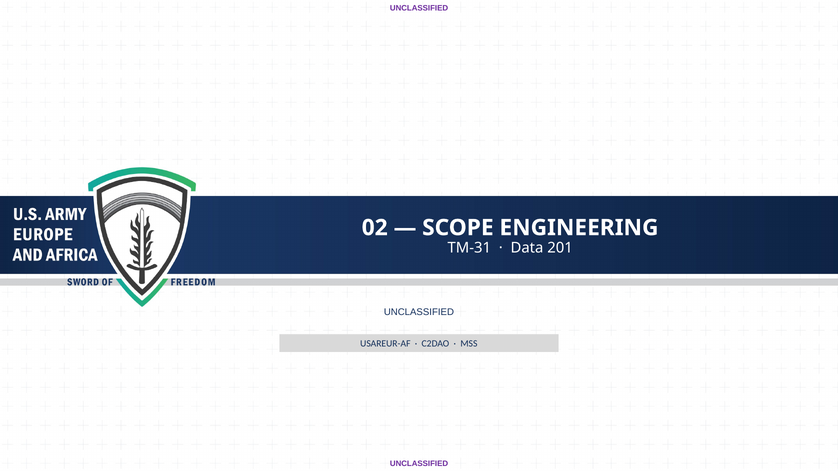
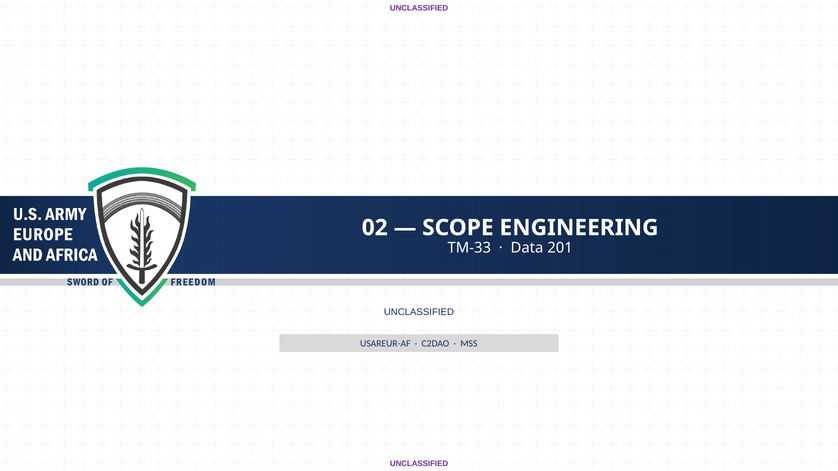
TM-31: TM-31 -> TM-33 (469, 248)
